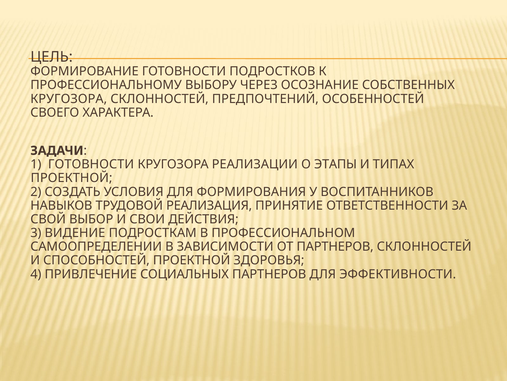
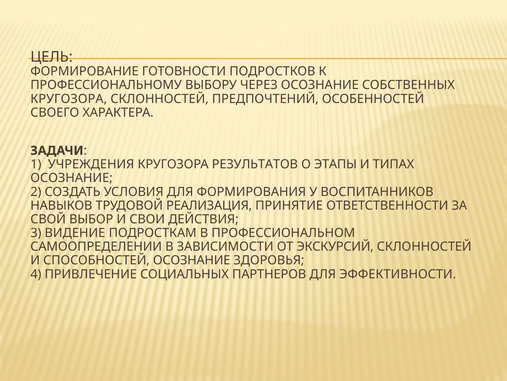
1 ГОТОВНОСТИ: ГОТОВНОСТИ -> УЧРЕЖДЕНИЯ (91, 164)
РЕАЛИЗАЦИИ: РЕАЛИЗАЦИИ -> РЕЗУЛЬТАТОВ (255, 164)
ПРОЕКТНОЙ: ПРОЕКТНОЙ -> ОСОЗНАНИЕ (72, 178)
ОТ ПАРТНЕРОВ: ПАРТНЕРОВ -> ЭКСКУРСИЙ (335, 246)
СПОСОБНОСТЕЙ ПРОЕКТНОЙ: ПРОЕКТНОЙ -> ОСОЗНАНИЕ (192, 260)
